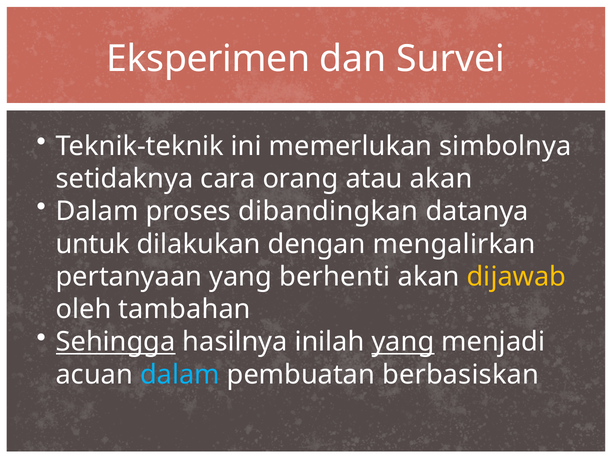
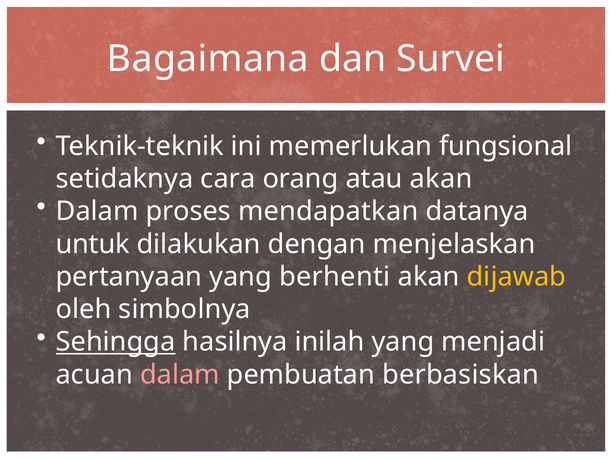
Eksperimen: Eksperimen -> Bagaimana (208, 59)
simbolnya: simbolnya -> fungsional (506, 146)
dibandingkan: dibandingkan -> mendapatkan (328, 211)
mengalirkan: mengalirkan -> menjelaskan (454, 244)
tambahan: tambahan -> simbolnya (185, 309)
yang underline: present -> none (403, 342)
dalam colour: light blue -> pink (180, 375)
